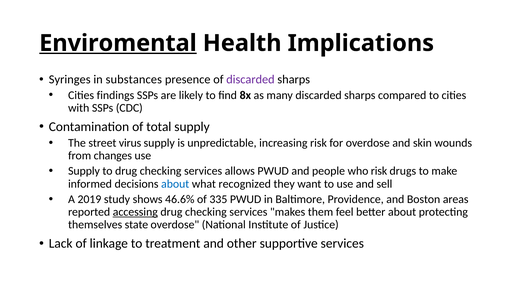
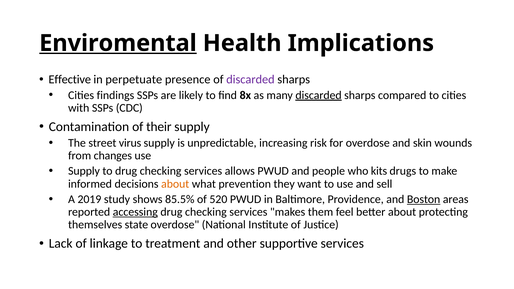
Syringes: Syringes -> Effective (70, 79)
substances: substances -> perpetuate (134, 79)
discarded underline: none -> present (319, 95)
total: total -> their (159, 127)
who risk: risk -> kits (379, 171)
about colour: blue -> orange (175, 184)
recognized: recognized -> prevention (245, 184)
46.6%: 46.6% -> 85.5% (180, 199)
335: 335 -> 520 (218, 199)
Boston underline: none -> present (424, 199)
